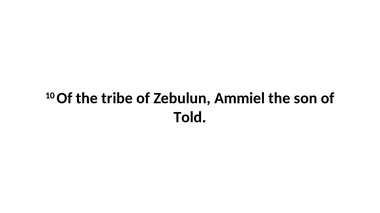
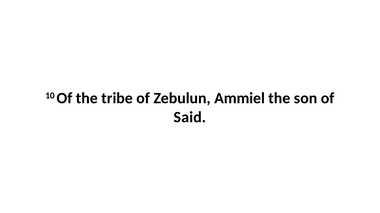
Told: Told -> Said (190, 117)
